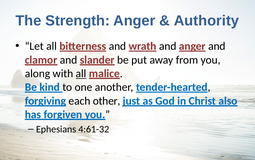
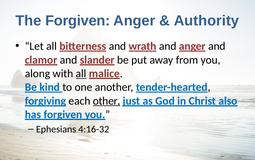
The Strength: Strength -> Forgiven (78, 21)
other underline: none -> present (107, 100)
4:61-32: 4:61-32 -> 4:16-32 (94, 129)
